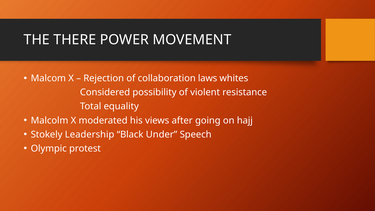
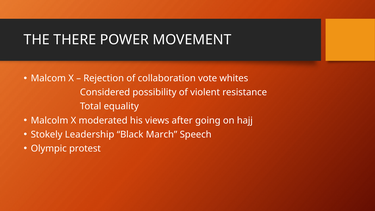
laws: laws -> vote (208, 78)
Under: Under -> March (162, 134)
